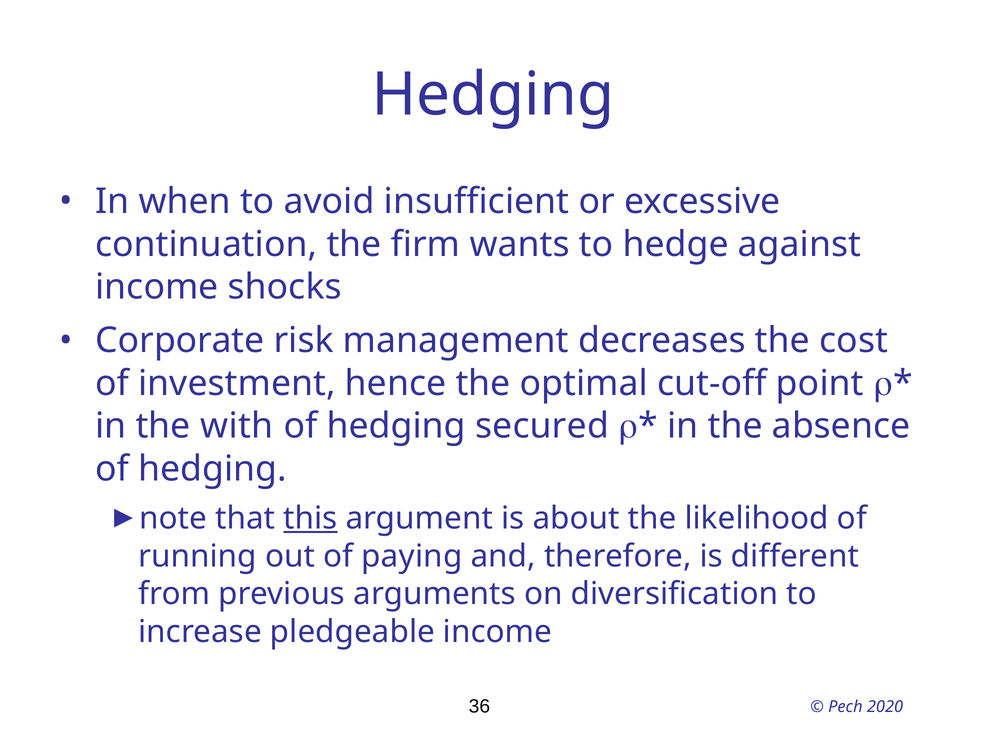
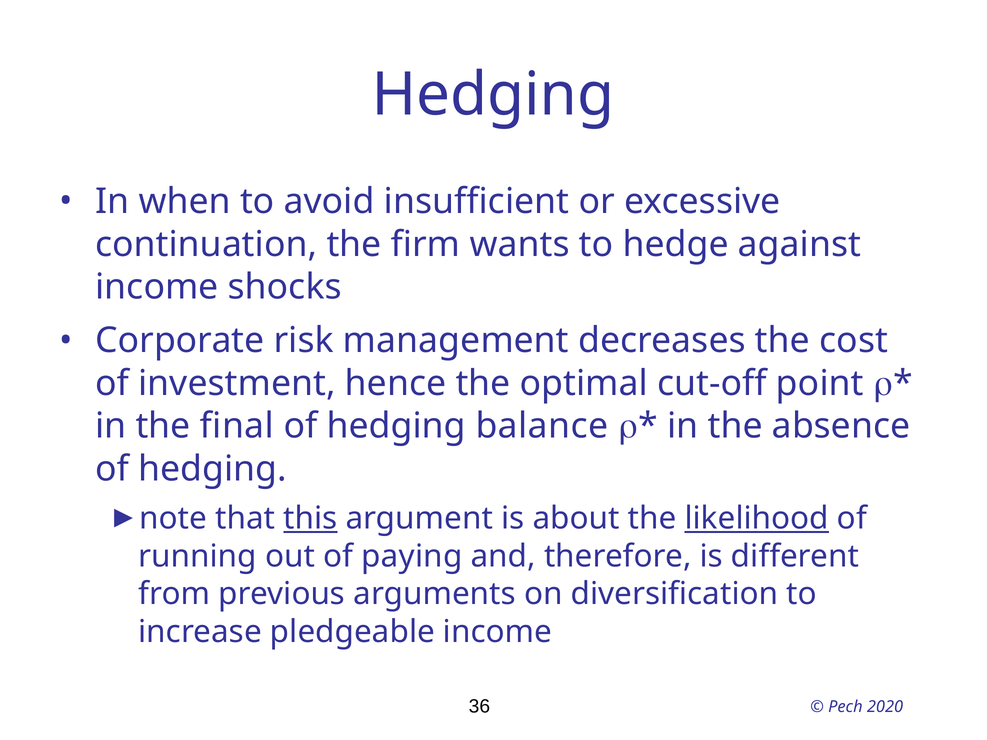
with: with -> final (237, 426)
secured: secured -> balance (542, 426)
likelihood underline: none -> present (757, 519)
